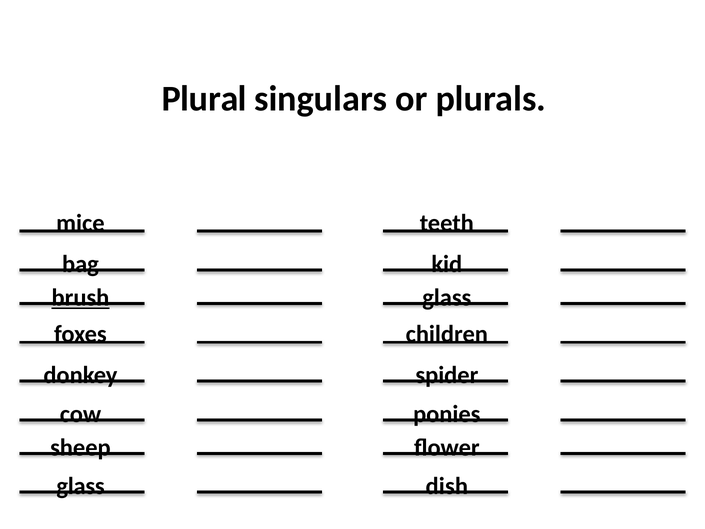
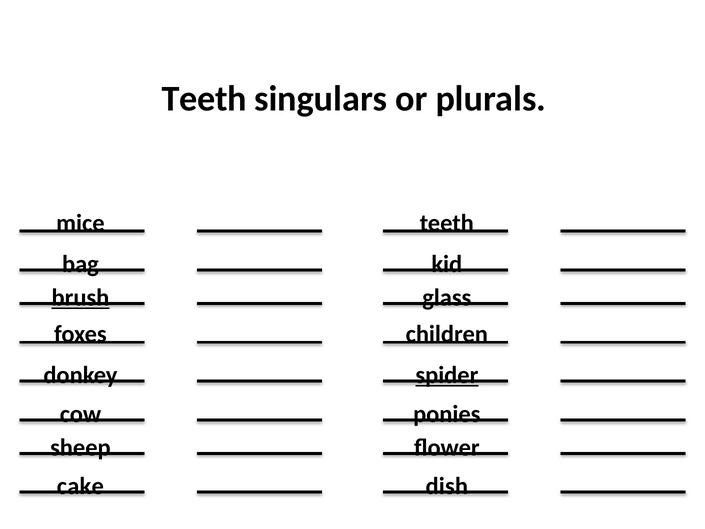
Plural: Plural -> Teeth (204, 99)
spider underline: none -> present (447, 375)
glass: glass -> cake (80, 486)
